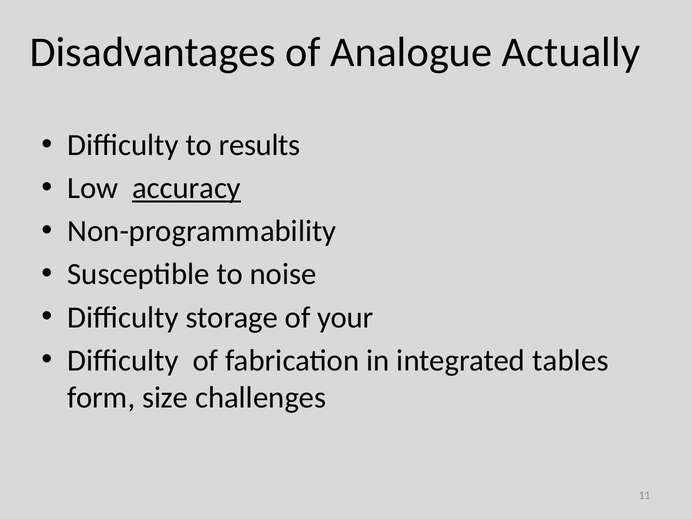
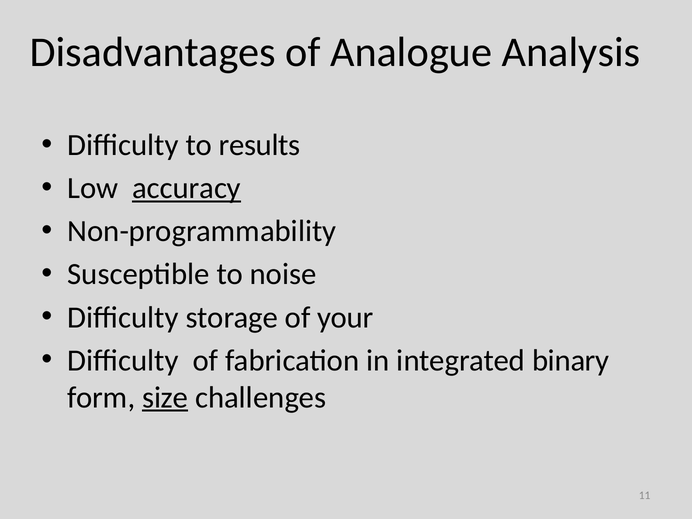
Actually: Actually -> Analysis (571, 53)
tables: tables -> binary (571, 360)
size underline: none -> present (165, 397)
